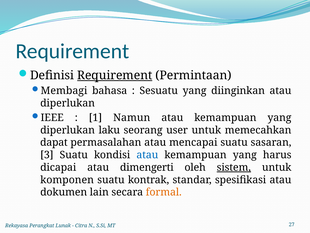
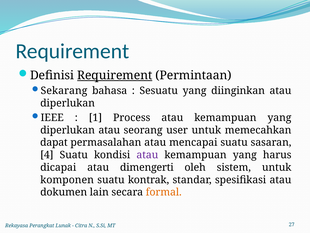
Membagi: Membagi -> Sekarang (64, 91)
Namun: Namun -> Process (132, 117)
diperlukan laku: laku -> atau (109, 130)
3: 3 -> 4 (47, 155)
atau colour: blue -> purple (147, 155)
sistem underline: present -> none (234, 167)
